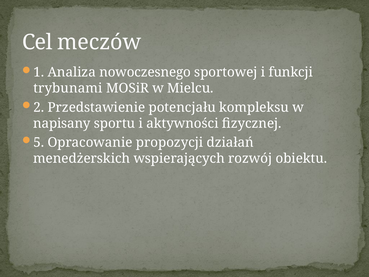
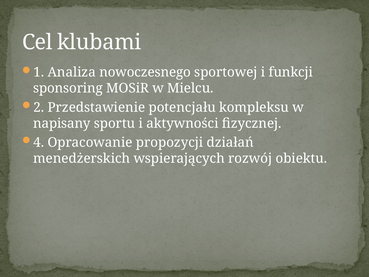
meczów: meczów -> klubami (99, 42)
trybunami: trybunami -> sponsoring (68, 88)
5: 5 -> 4 (39, 142)
